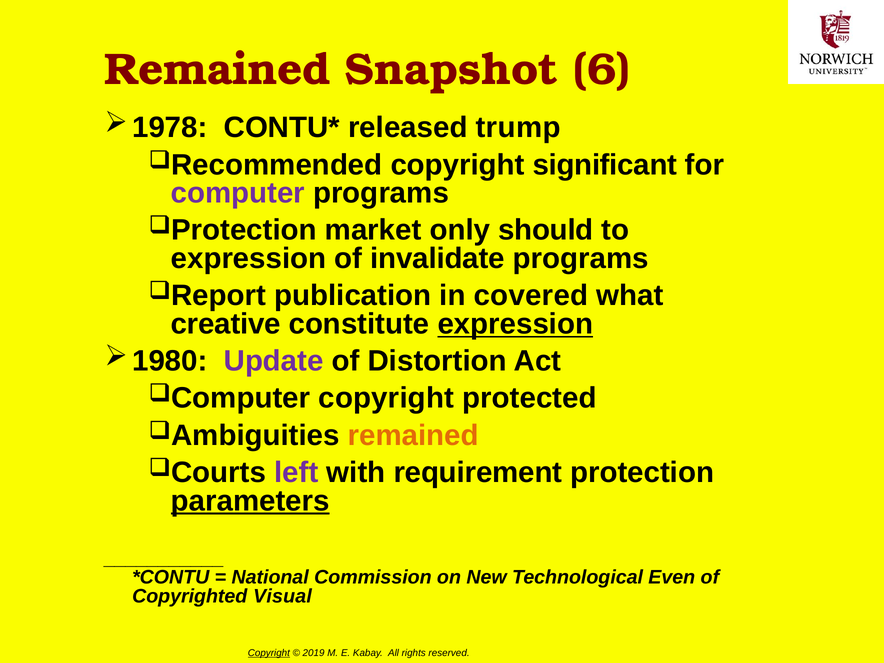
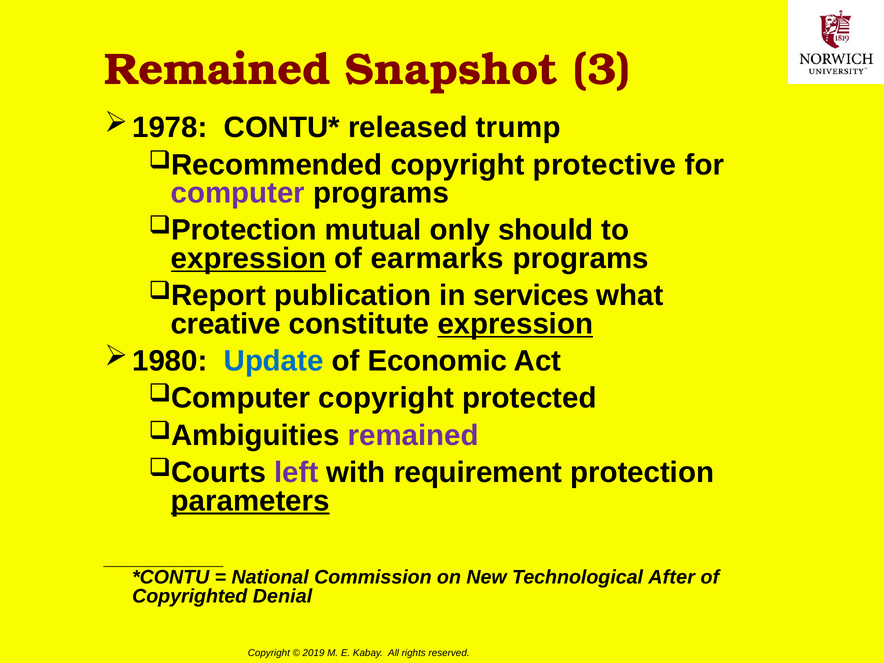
Snapshot 6: 6 -> 3 (602, 70)
significant: significant -> protective (605, 165)
market: market -> mutual (373, 230)
expression underline: none -> present (249, 259)
invalidate: invalidate -> earmarks (437, 259)
covered: covered -> services (531, 296)
Update colour: purple -> blue (274, 361)
Distortion: Distortion -> Economic (437, 361)
remained colour: orange -> purple (413, 435)
Even: Even -> After (672, 577)
Visual: Visual -> Denial (283, 596)
Copyright underline: present -> none (269, 653)
